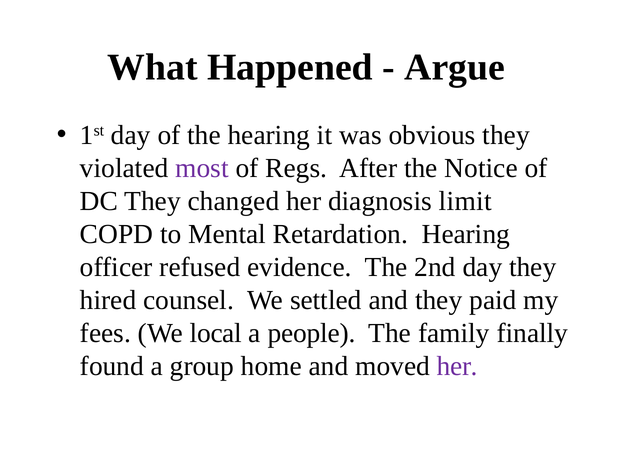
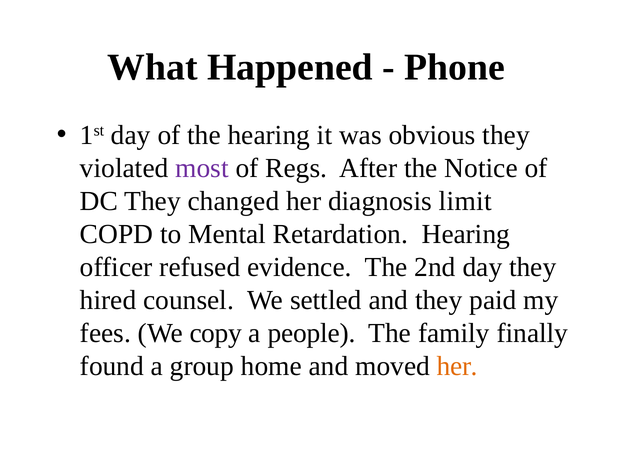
Argue: Argue -> Phone (455, 67)
local: local -> copy (216, 333)
her colour: purple -> orange (457, 366)
